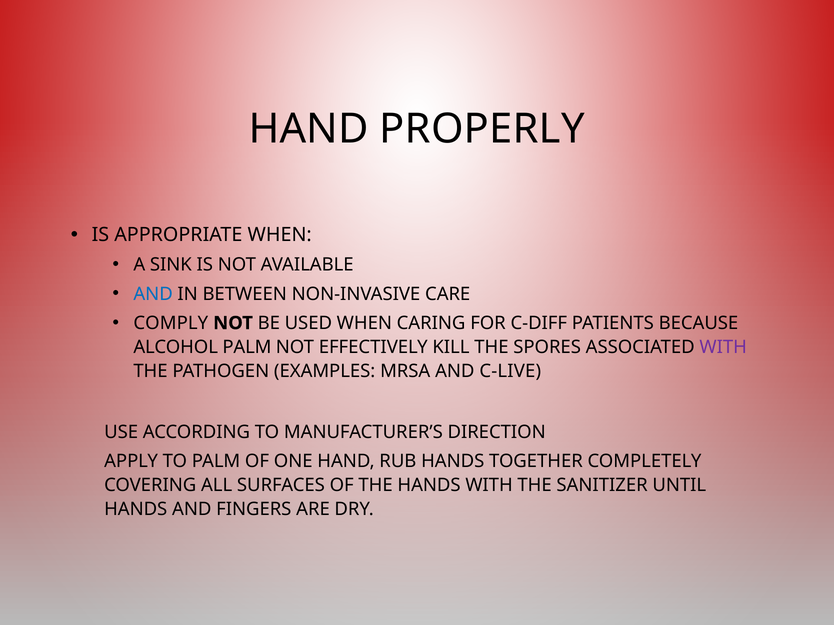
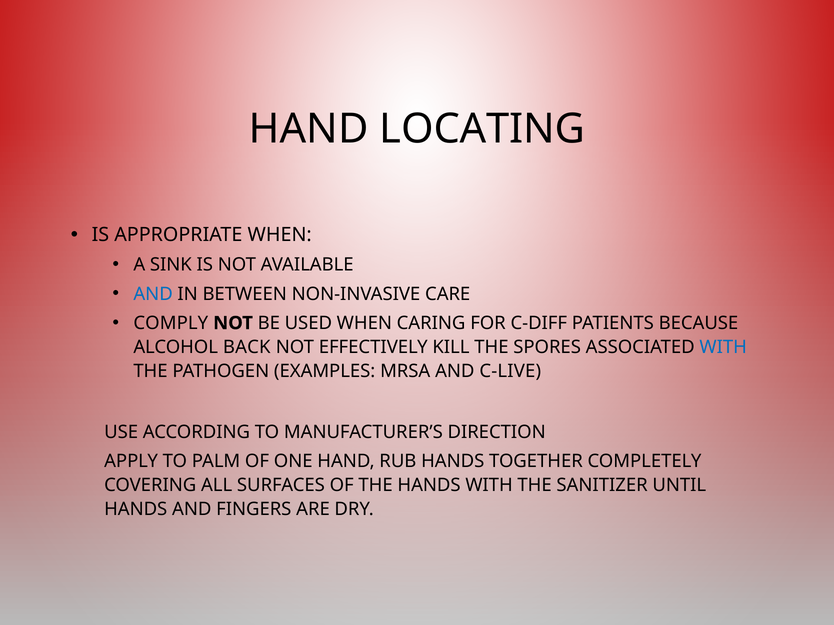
PROPERLY: PROPERLY -> LOCATING (482, 129)
ALCOHOL PALM: PALM -> BACK (247, 347)
WITH colour: purple -> blue (723, 347)
